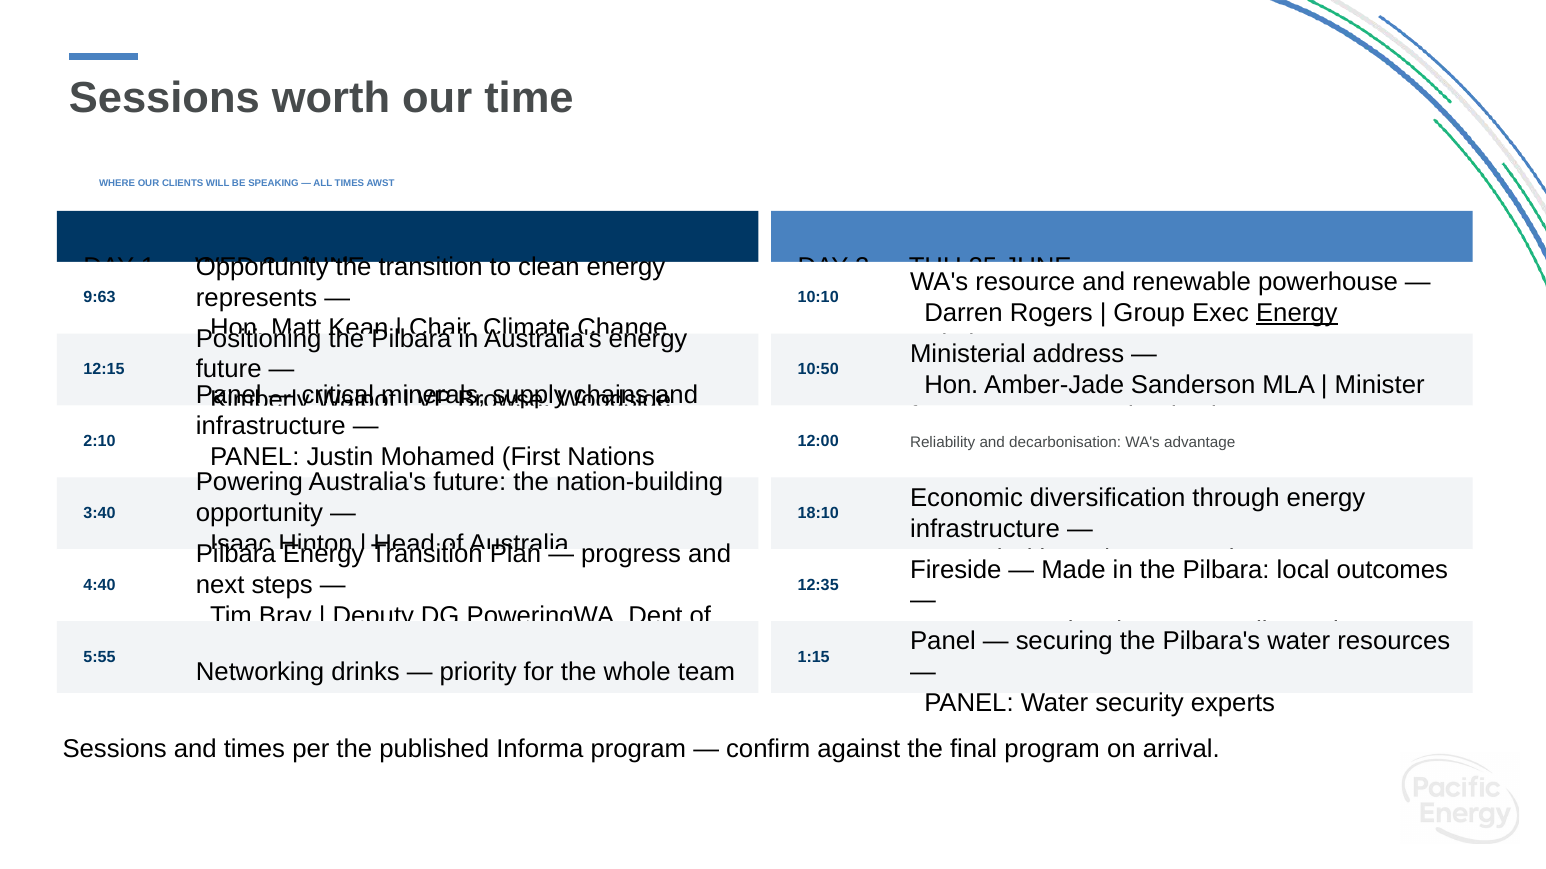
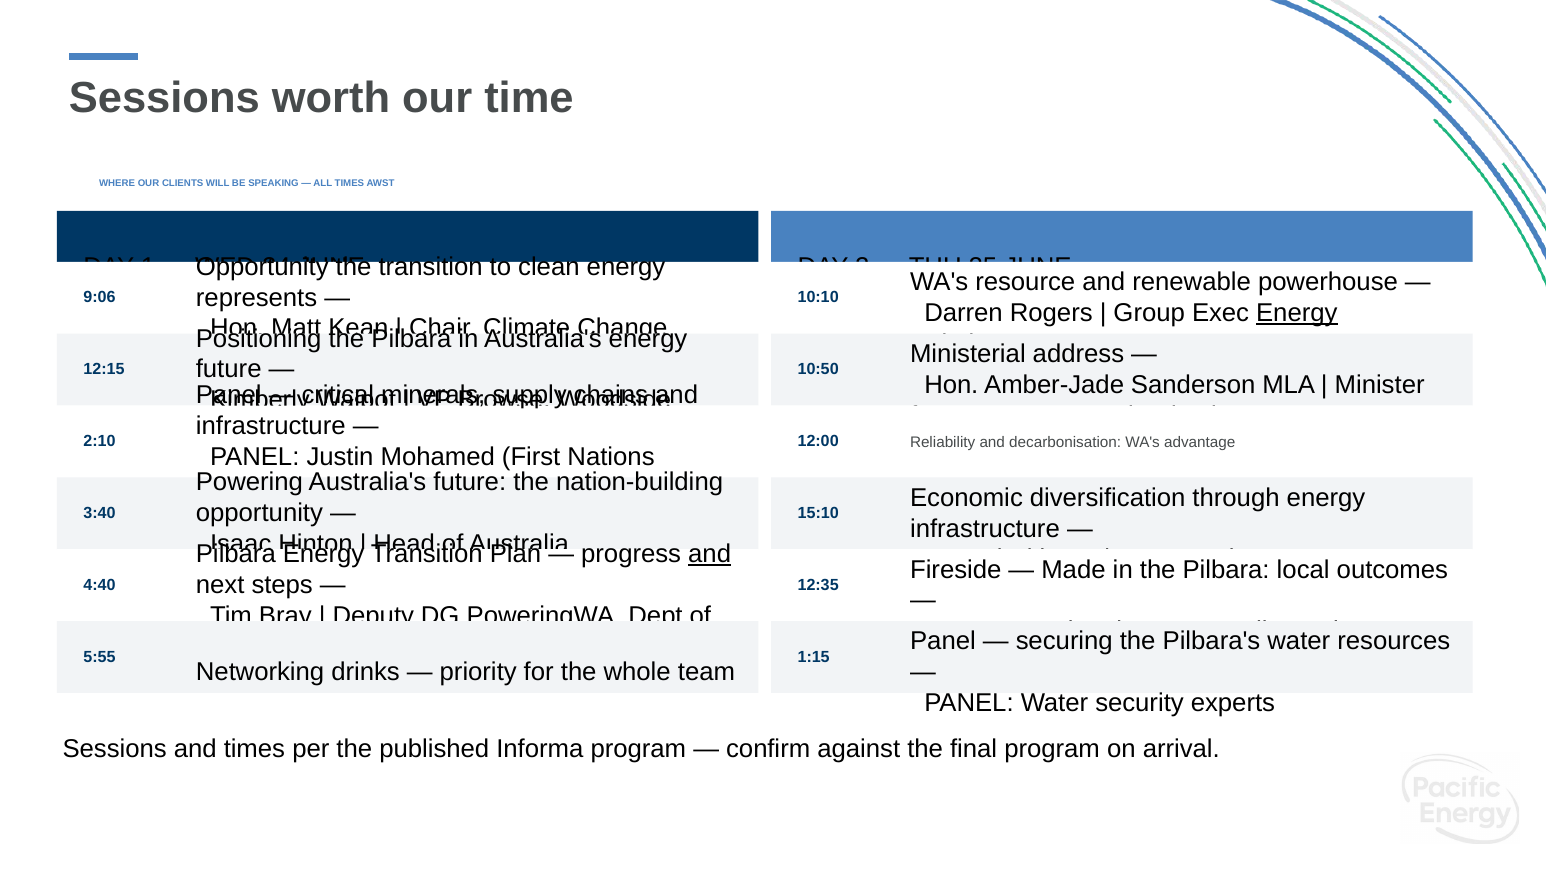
9:63: 9:63 -> 9:06 (100, 298)
18:10: 18:10 -> 15:10 (818, 514)
and underline: none -> present (710, 554)
